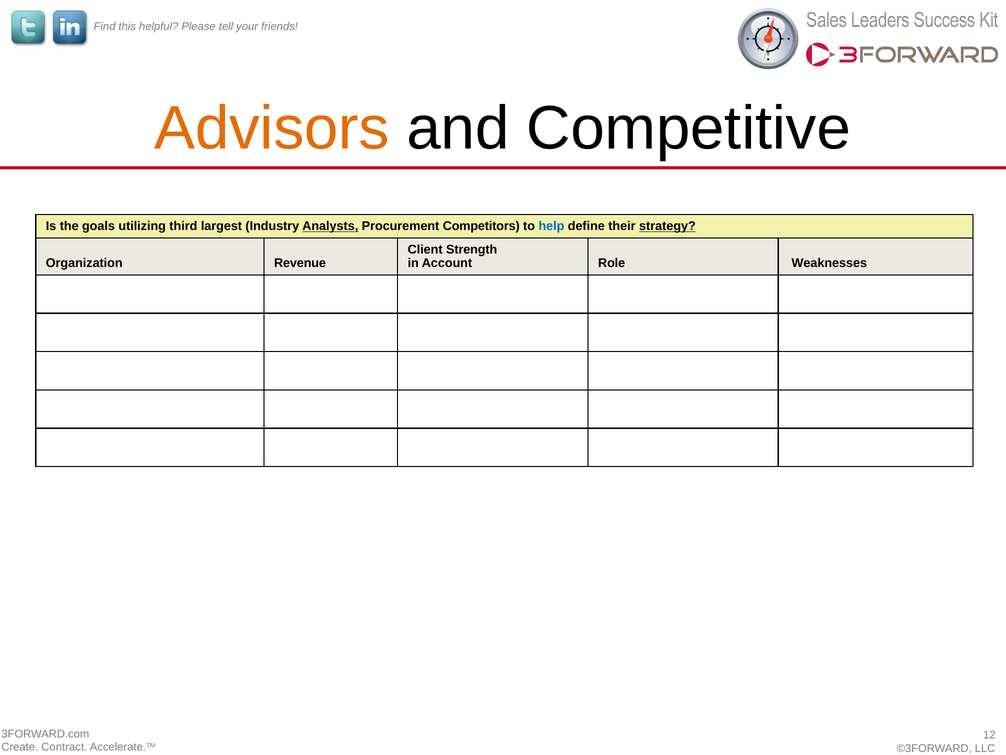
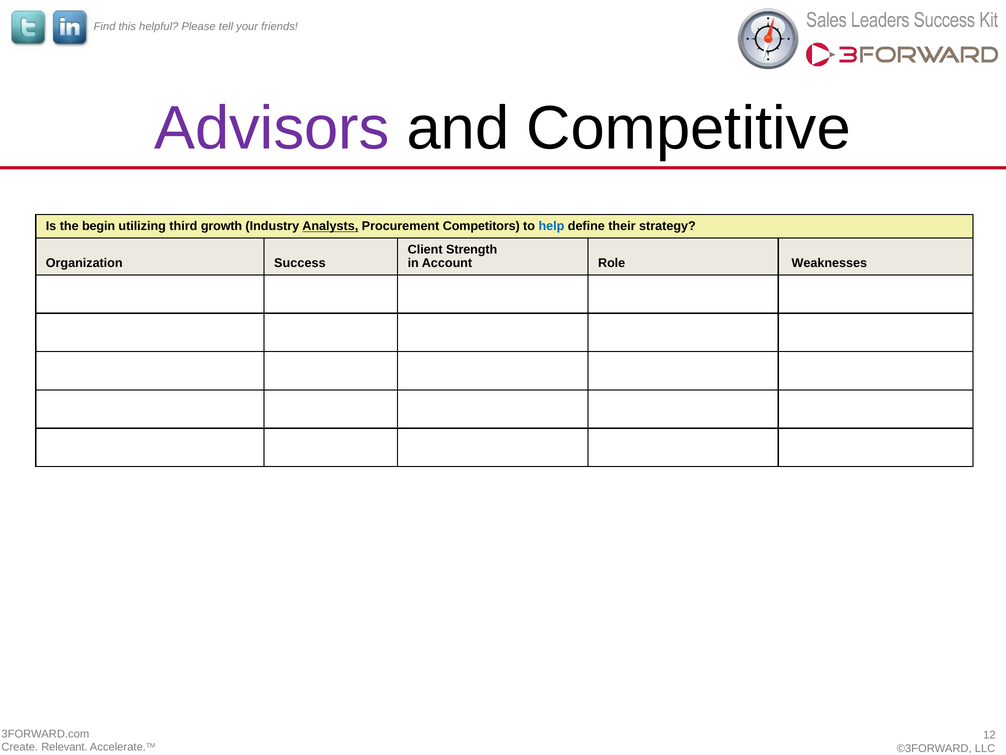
Advisors colour: orange -> purple (272, 128)
goals: goals -> begin (99, 226)
largest: largest -> growth (222, 226)
strategy underline: present -> none (667, 226)
Revenue: Revenue -> Success (300, 263)
Contract: Contract -> Relevant (64, 747)
